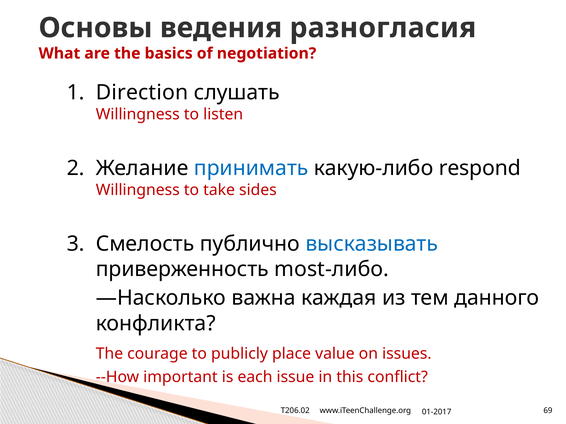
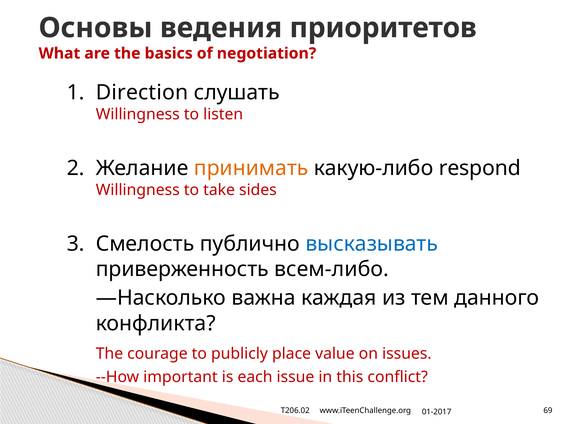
разногласия: разногласия -> приоритетов (383, 28)
принимать colour: blue -> orange (251, 168)
most-либо: most-либо -> всем-либо (332, 270)
